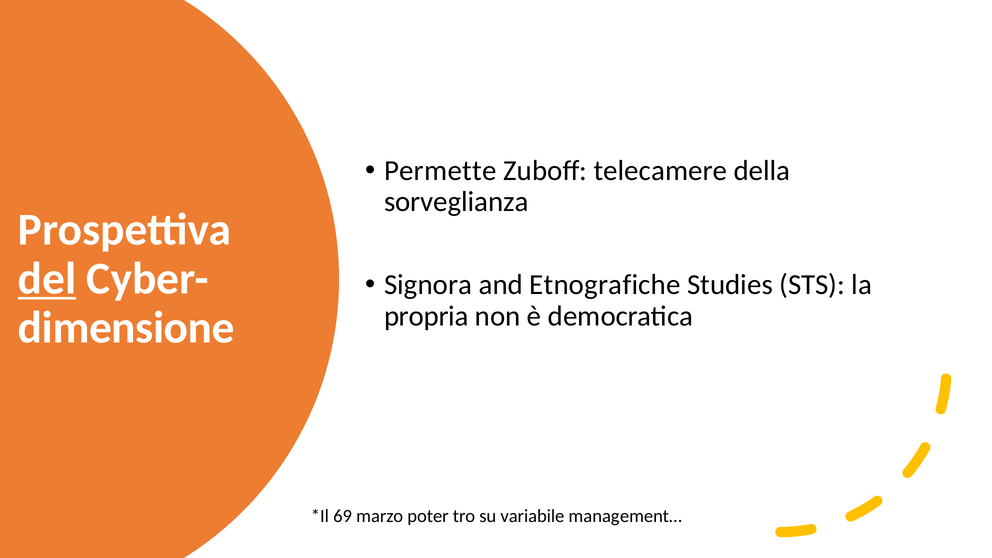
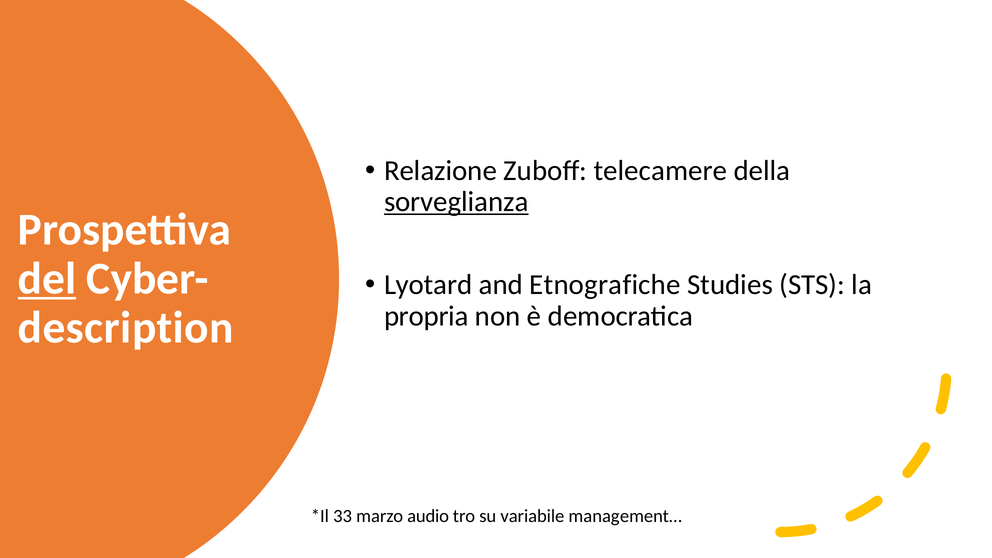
Permette: Permette -> Relazione (440, 171)
sorveglianza underline: none -> present (456, 202)
Signora: Signora -> Lyotard (428, 285)
dimensione: dimensione -> description (126, 328)
69: 69 -> 33 (343, 516)
poter: poter -> audio (428, 516)
